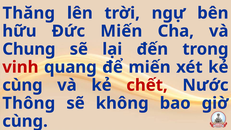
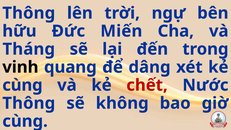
Thăng: Thăng -> Thông (29, 13)
Chung: Chung -> Tháng (29, 49)
vinh colour: red -> black (20, 67)
để miến: miến -> dâng (150, 67)
